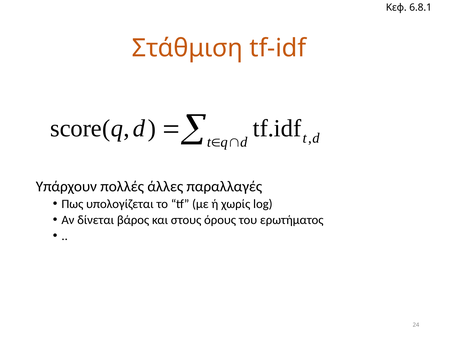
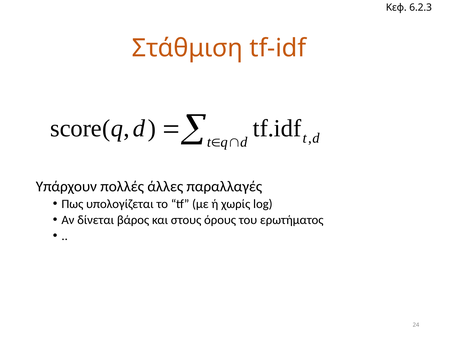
6.8.1: 6.8.1 -> 6.2.3 (421, 7)
